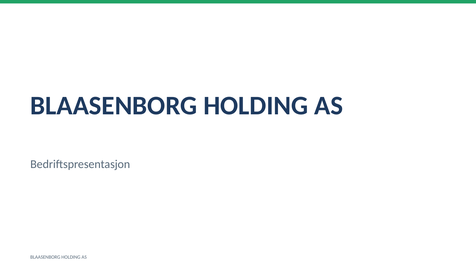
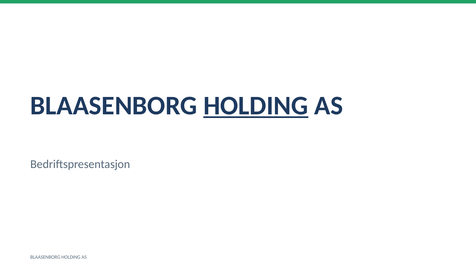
HOLDING underline: none -> present (256, 106)
